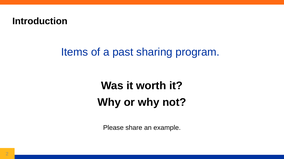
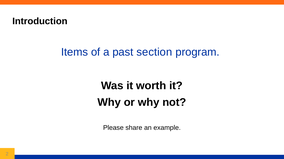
sharing: sharing -> section (154, 52)
